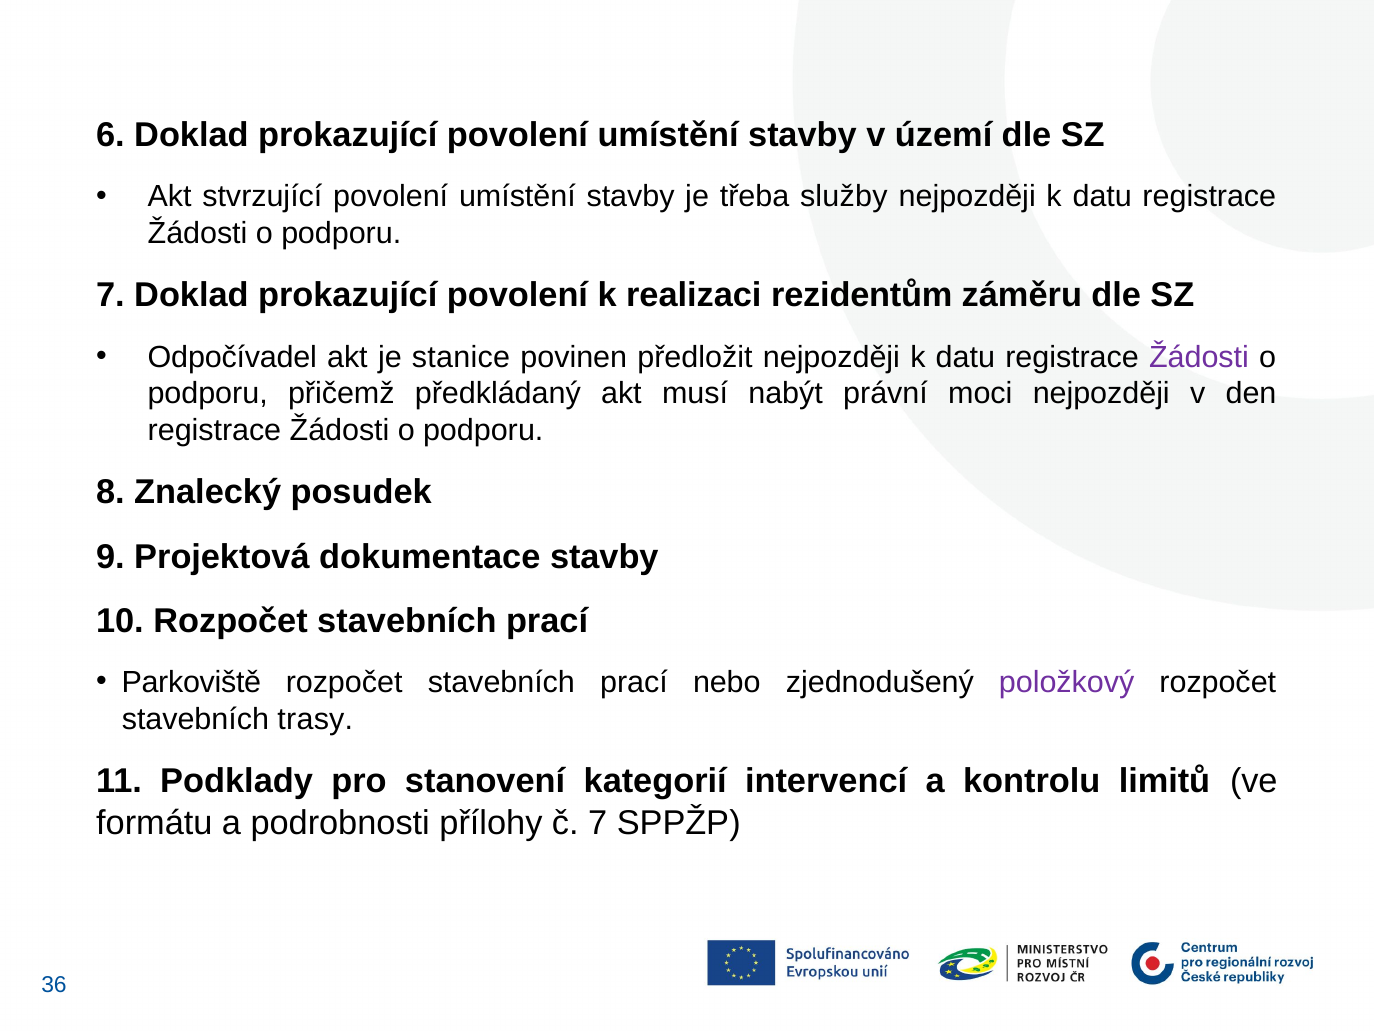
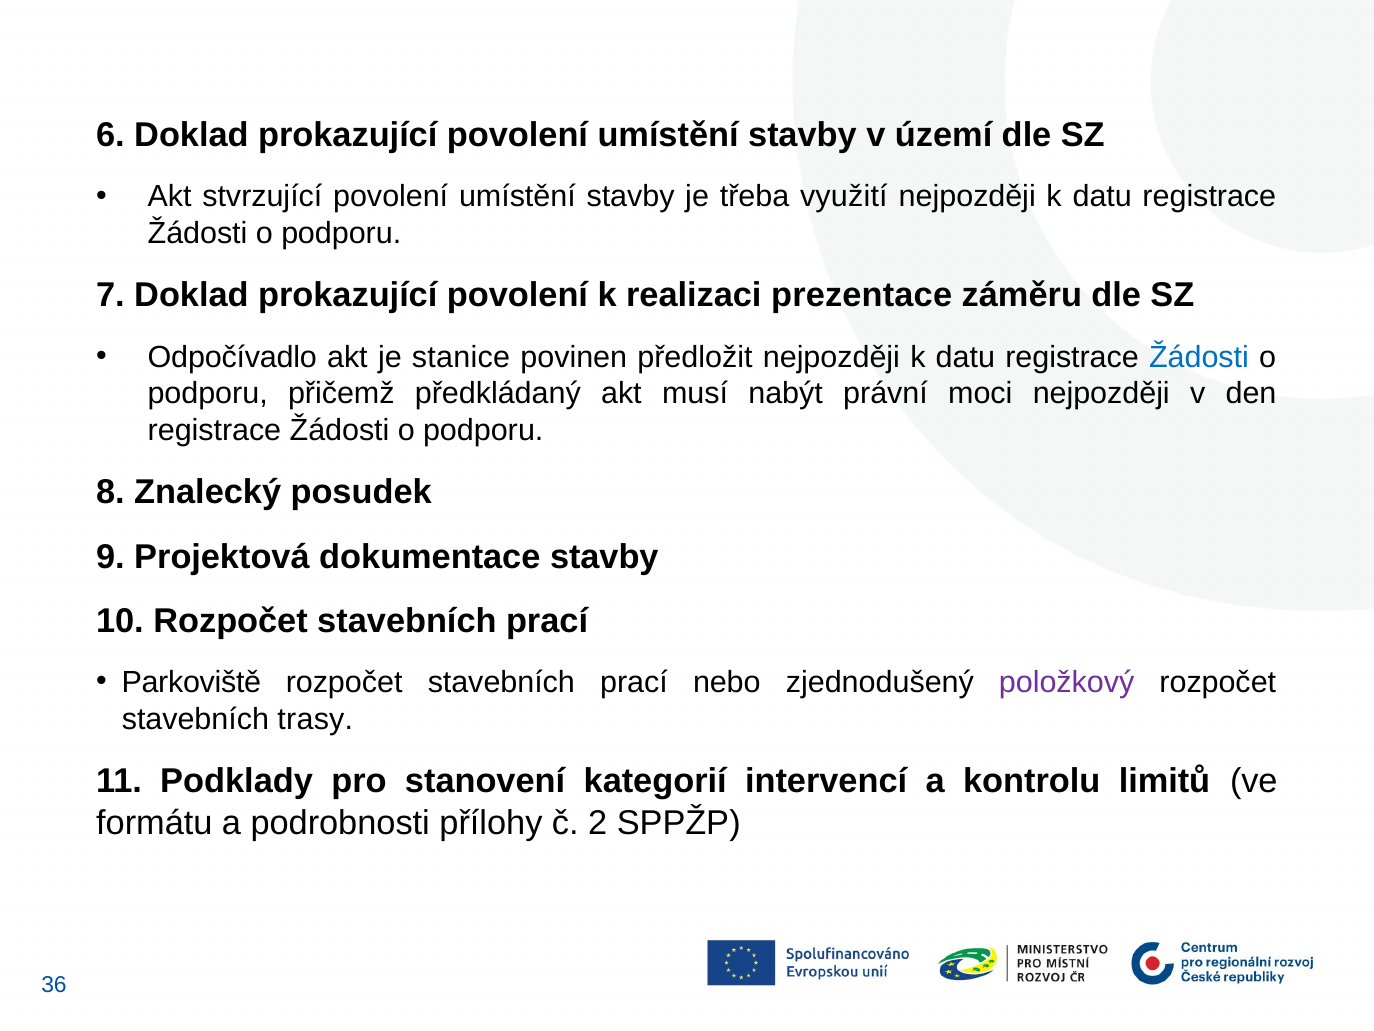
služby: služby -> využití (844, 197)
rezidentům: rezidentům -> prezentace (862, 295)
Odpočívadel: Odpočívadel -> Odpočívadlo (232, 357)
Žádosti colour: purple -> blue (1199, 357)
č 7: 7 -> 2 (598, 822)
